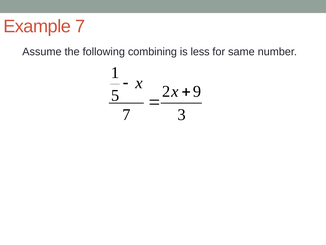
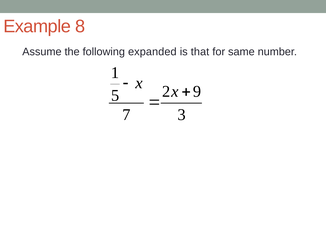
Example 7: 7 -> 8 (80, 26)
combining: combining -> expanded (152, 52)
less: less -> that (200, 52)
